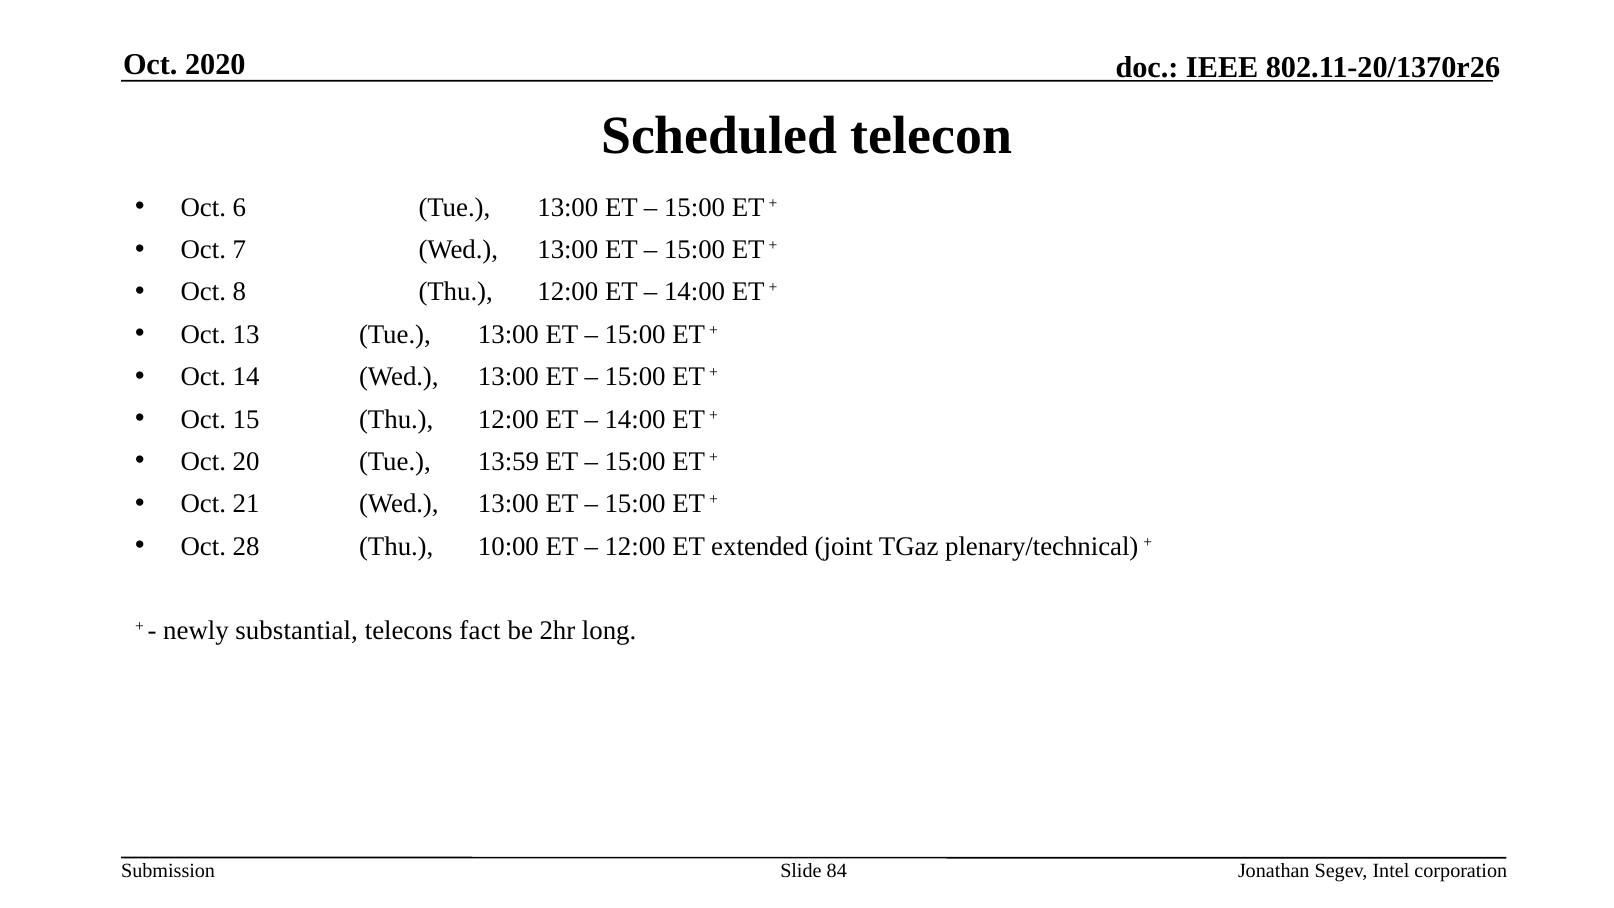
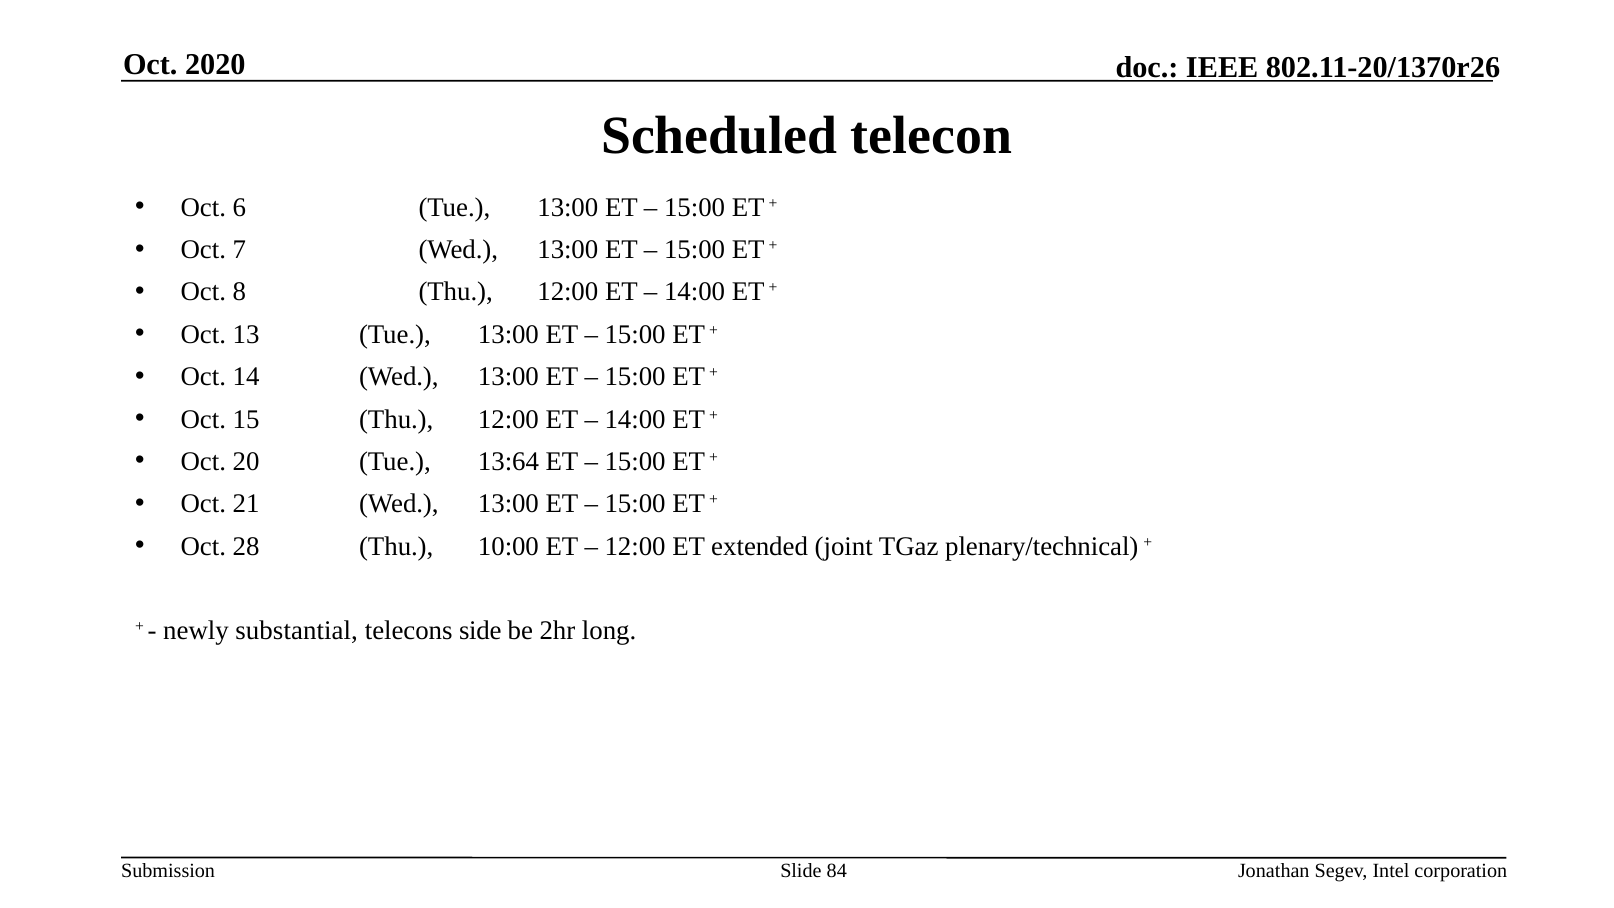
13:59: 13:59 -> 13:64 (508, 462)
fact: fact -> side (480, 631)
